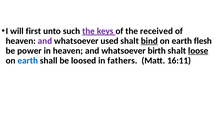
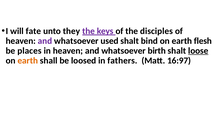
first: first -> fate (33, 31)
such: such -> they (71, 31)
received: received -> disciples (156, 31)
bind underline: present -> none (149, 41)
power: power -> places (29, 51)
earth colour: blue -> orange (28, 61)
16:11: 16:11 -> 16:97 (179, 61)
